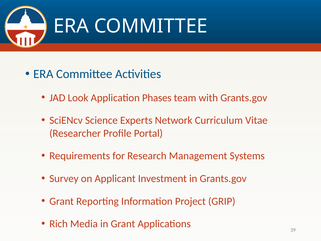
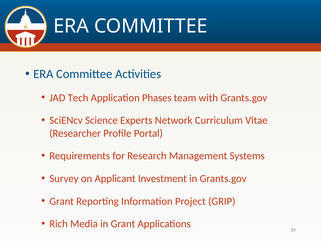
Look: Look -> Tech (78, 98)
